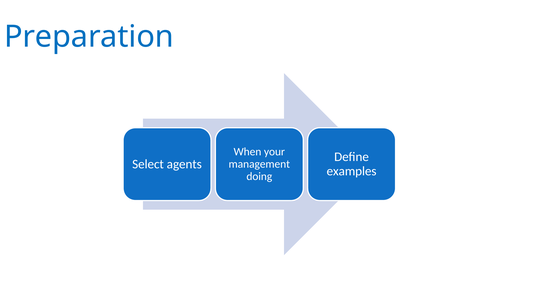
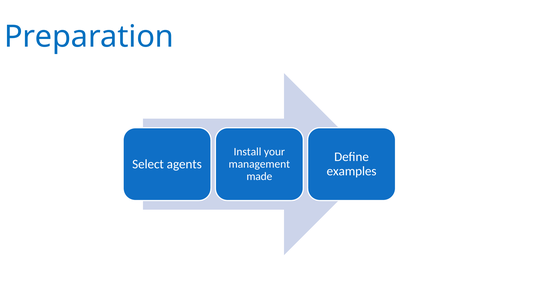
When: When -> Install (247, 152)
doing: doing -> made (259, 176)
